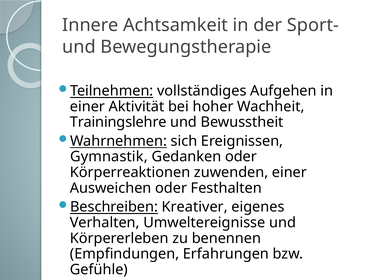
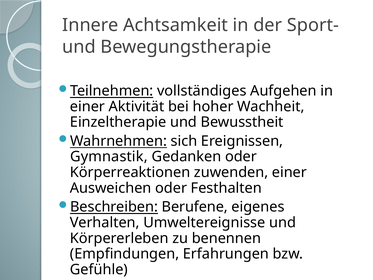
Trainingslehre: Trainingslehre -> Einzeltherapie (118, 122)
Kreativer: Kreativer -> Berufene (195, 207)
